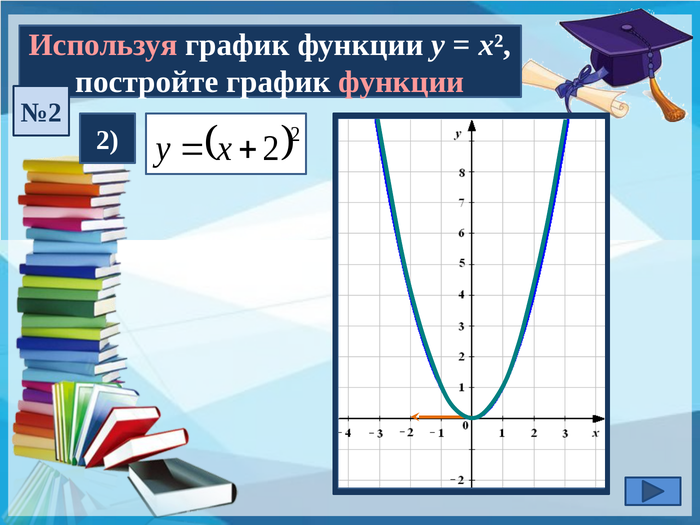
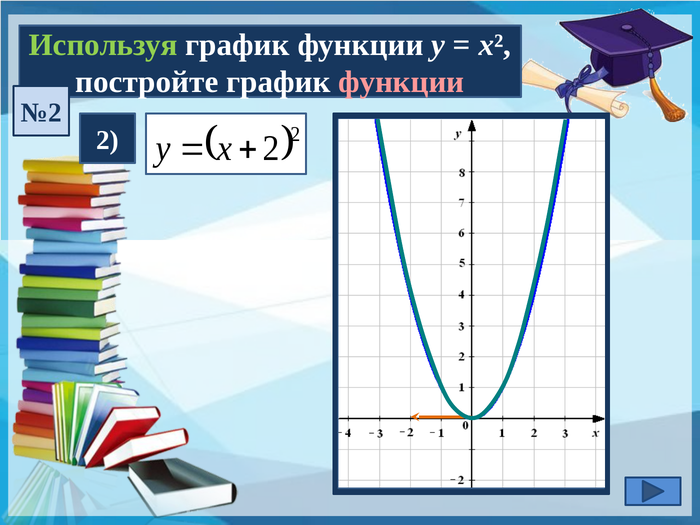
Используя colour: pink -> light green (103, 45)
